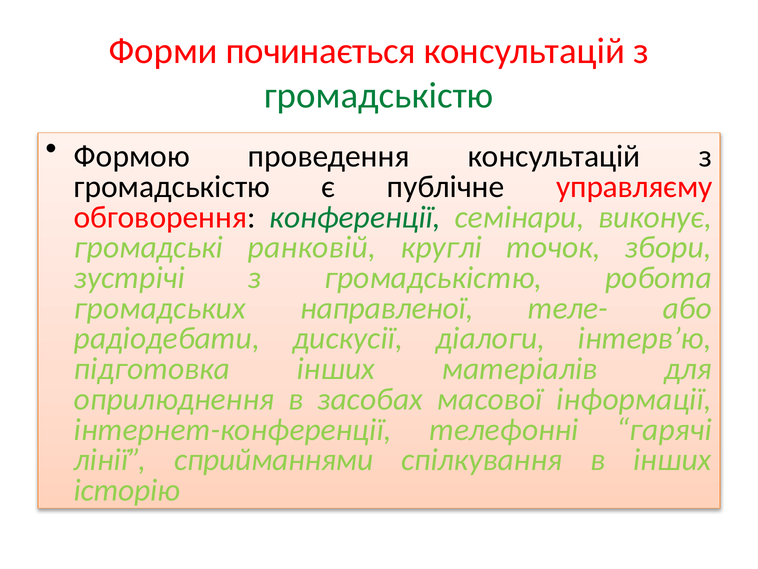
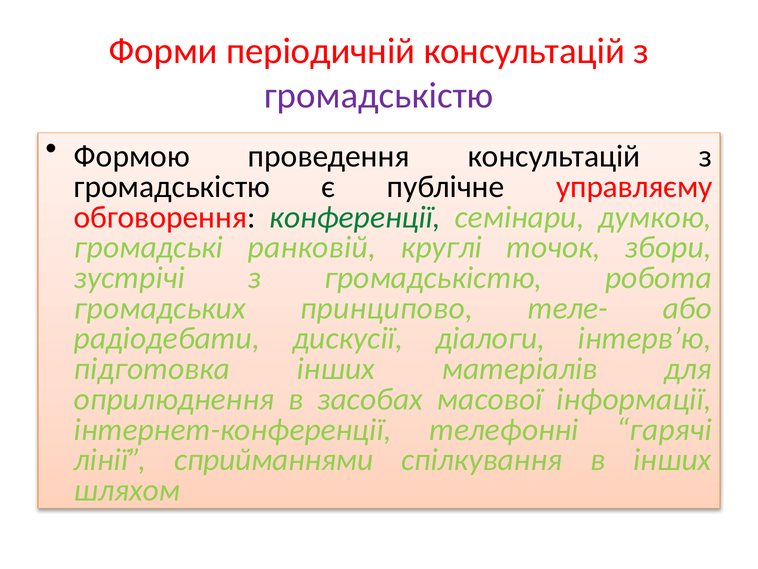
починається: починається -> періодичній (321, 51)
громадськістю colour: green -> purple (379, 95)
виконує: виконує -> думкою (655, 217)
направленої: направленої -> принципово (387, 308)
історію: історію -> шляхом (127, 490)
